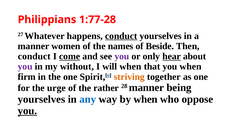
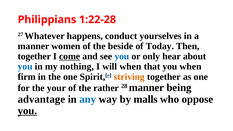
1:77-28: 1:77-28 -> 1:22-28 (98, 20)
conduct underline: present -> none (121, 36)
names: names -> beside (121, 46)
Beside: Beside -> Today (160, 46)
conduct: conduct -> together (34, 56)
you colour: purple -> blue (122, 56)
hear underline: present -> none (172, 56)
you colour: purple -> blue (25, 67)
without: without -> nothing (77, 67)
urge: urge -> your (56, 88)
yourselves: yourselves -> advantage (41, 99)
by when: when -> malls (146, 99)
